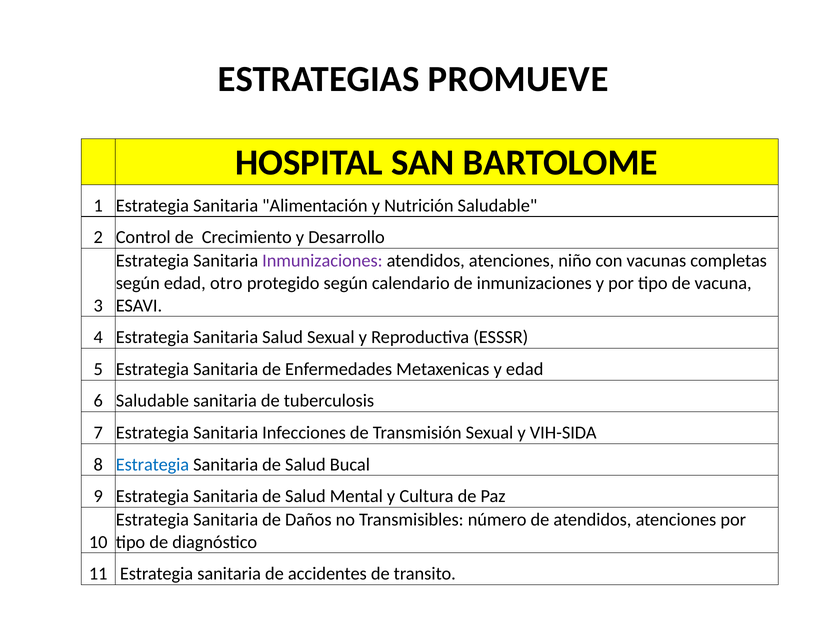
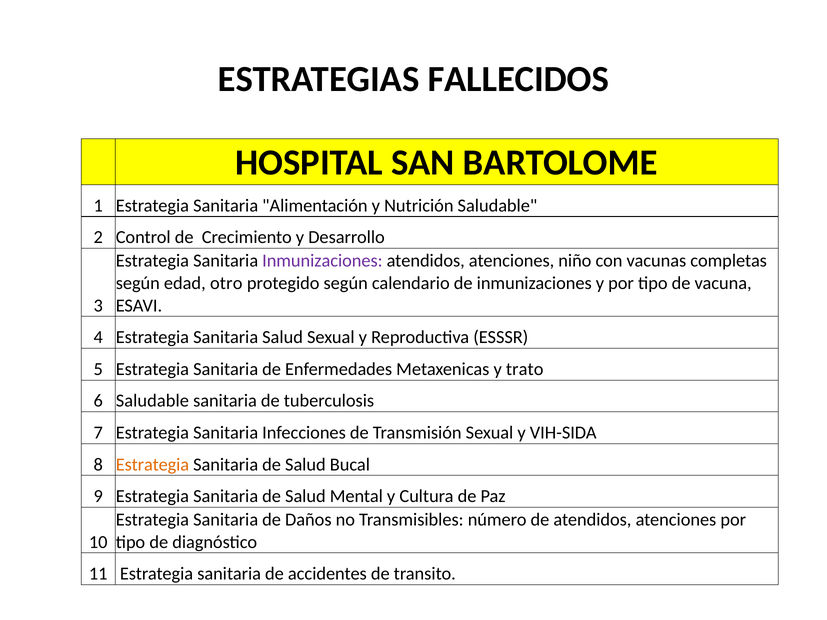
PROMUEVE: PROMUEVE -> FALLECIDOS (518, 79)
y edad: edad -> trato (525, 369)
Estrategia colour: blue -> orange (152, 465)
